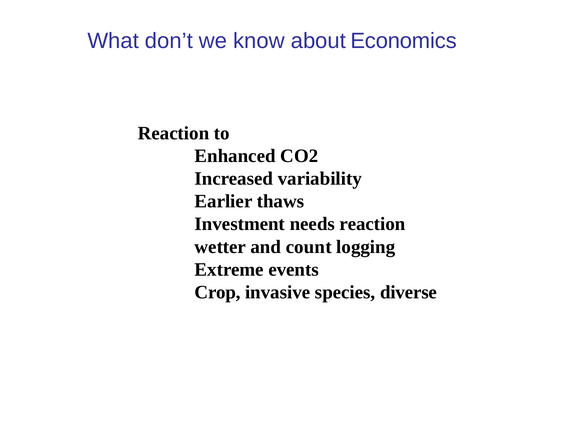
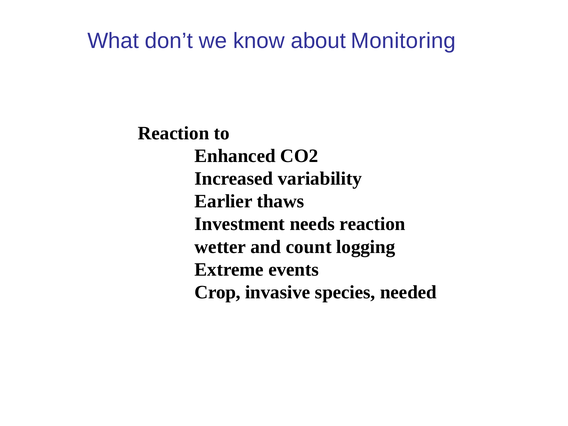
Economics: Economics -> Monitoring (403, 41)
diverse: diverse -> needed (408, 292)
